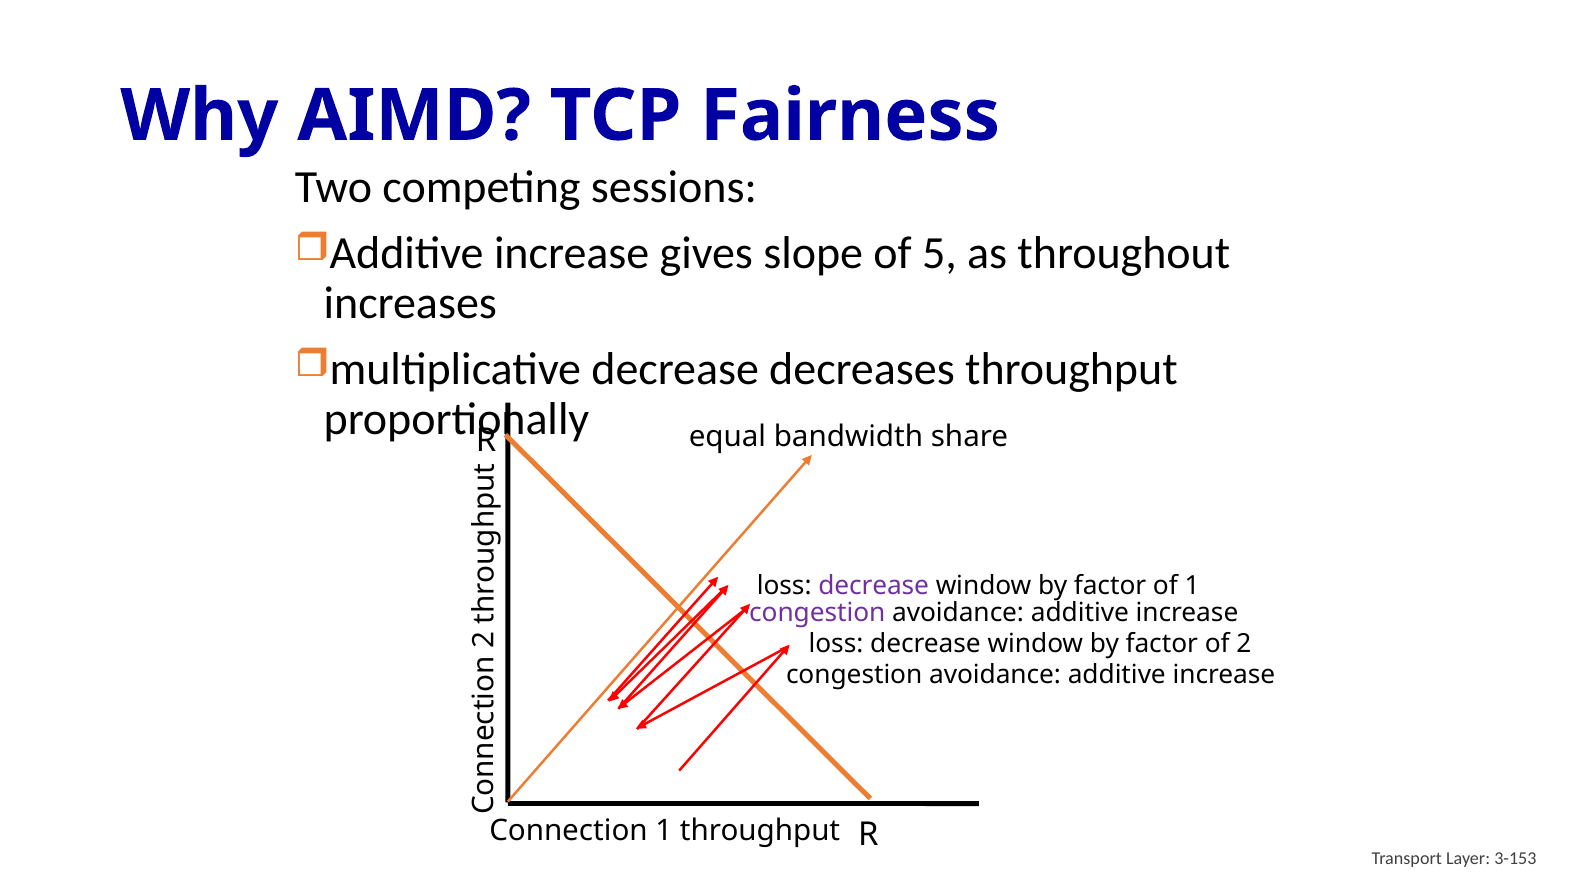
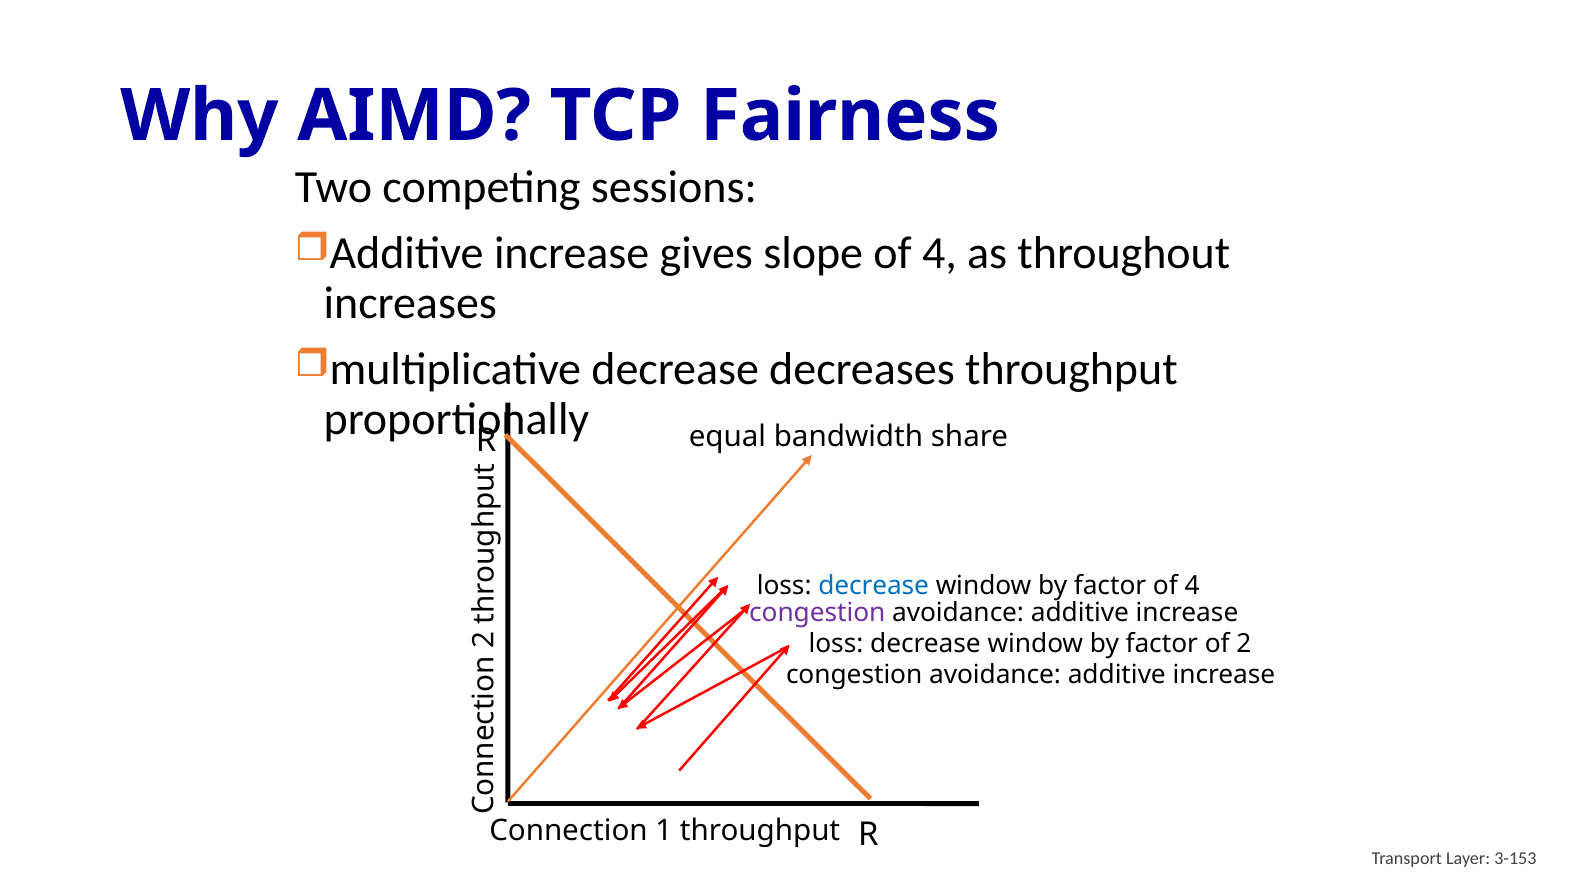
slope of 5: 5 -> 4 (939, 254)
decrease colour: purple -> blue (874, 586)
factor of 1: 1 -> 4 (1192, 586)
